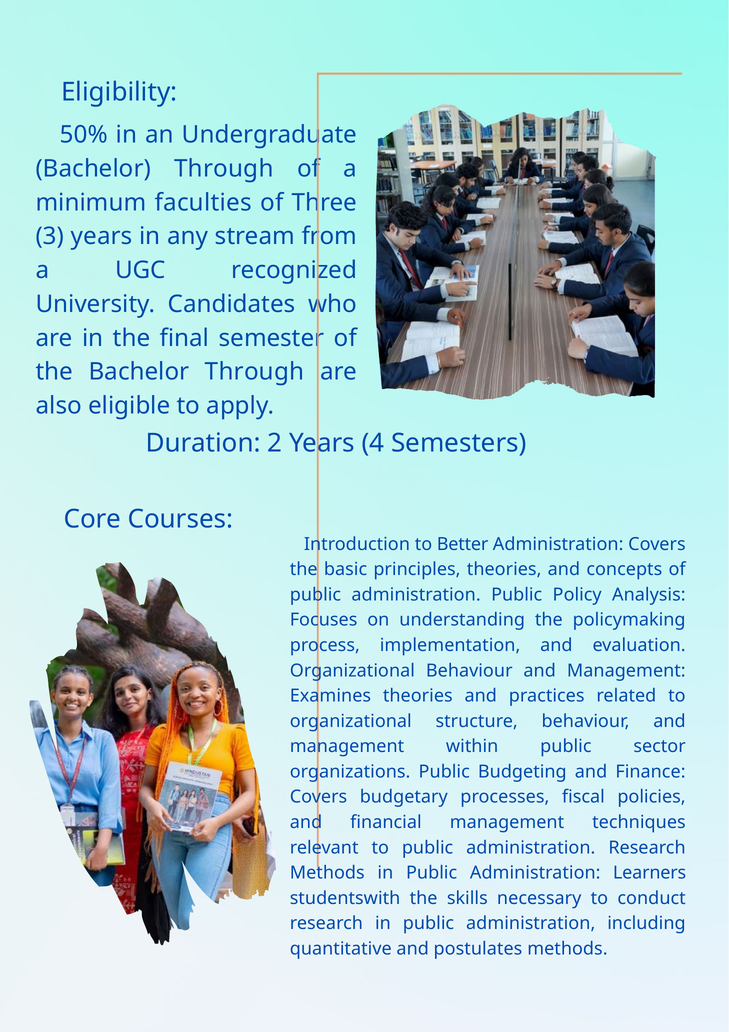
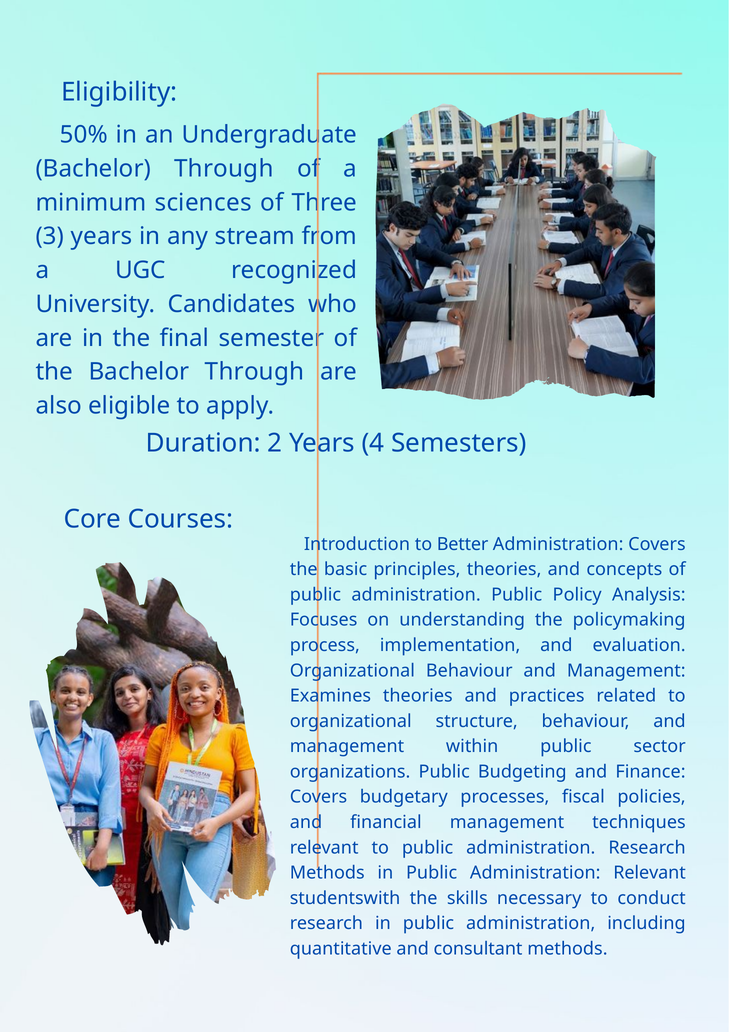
faculties: faculties -> sciences (203, 202)
Administration Learners: Learners -> Relevant (650, 873)
postulates: postulates -> consultant (478, 948)
